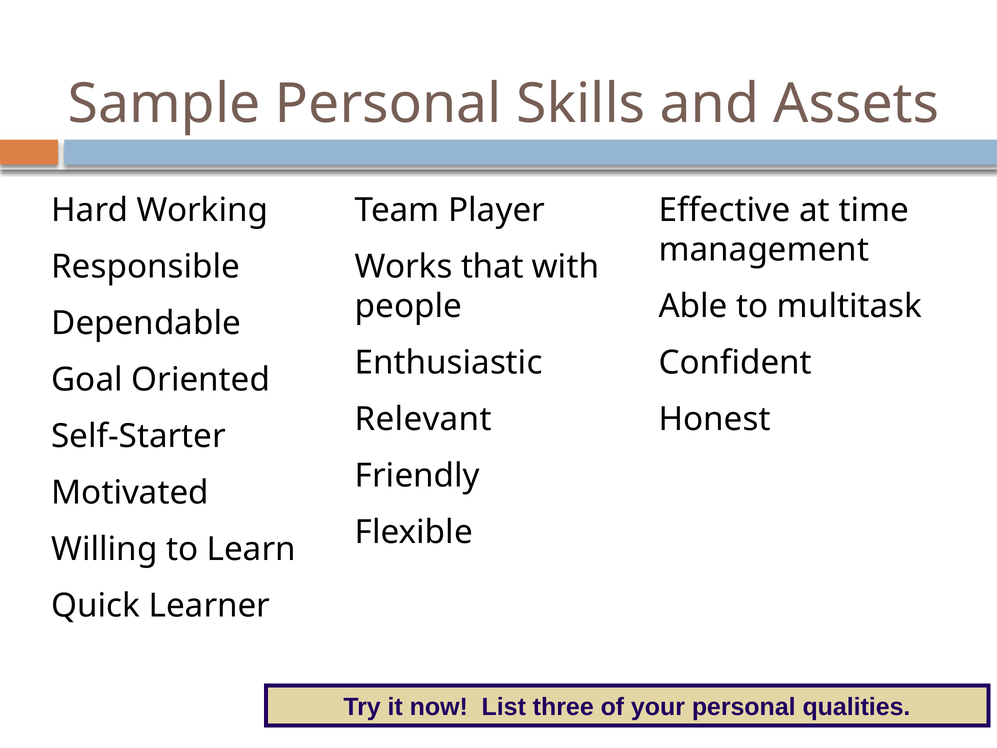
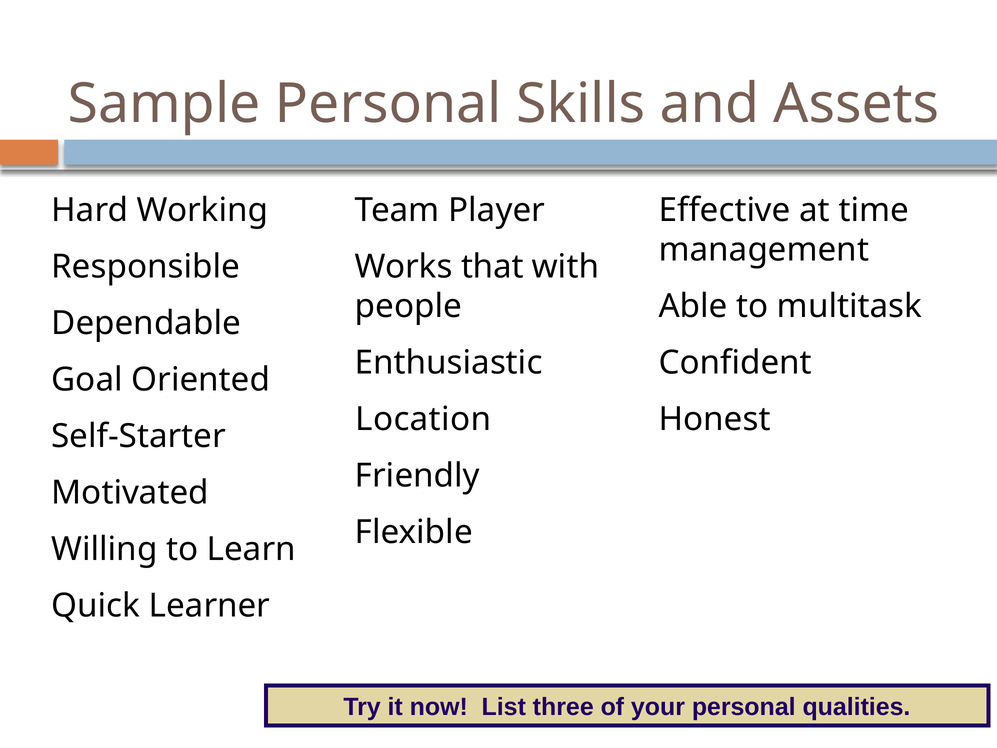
Relevant: Relevant -> Location (423, 419)
